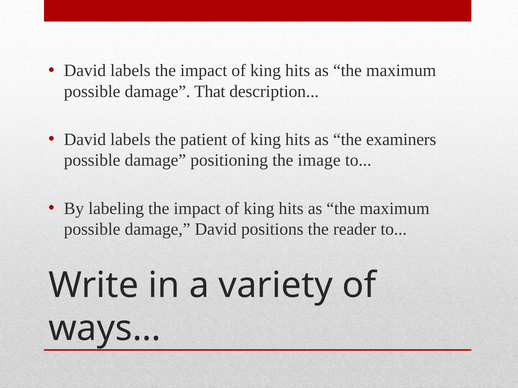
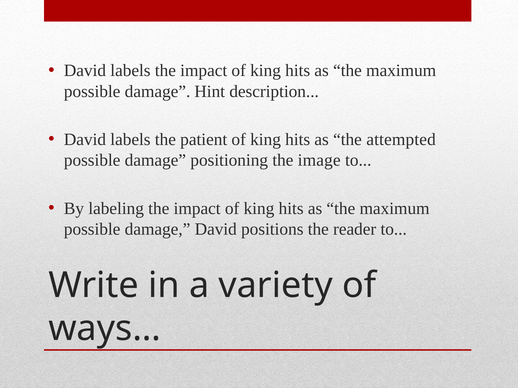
That: That -> Hint (210, 91)
examiners: examiners -> attempted (401, 140)
